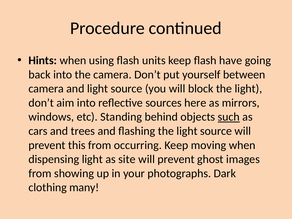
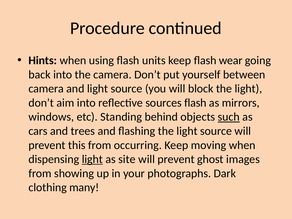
have: have -> wear (231, 60)
sources here: here -> flash (195, 103)
light underline: none -> present (92, 159)
